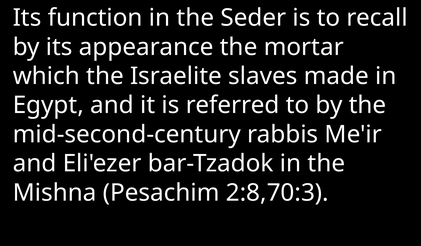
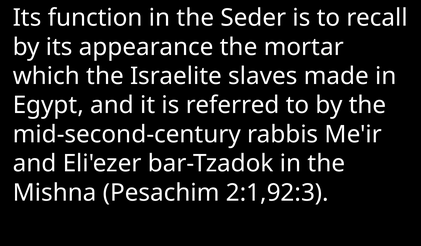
2:8,70:3: 2:8,70:3 -> 2:1,92:3 (277, 193)
